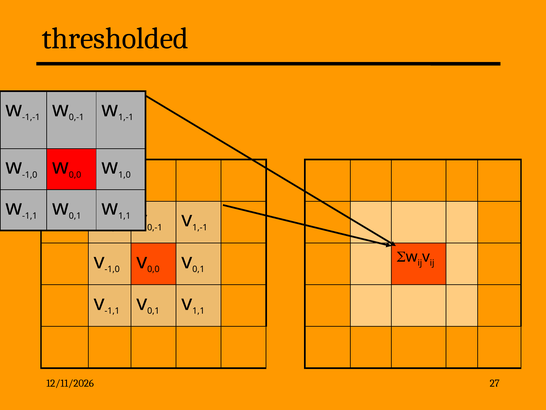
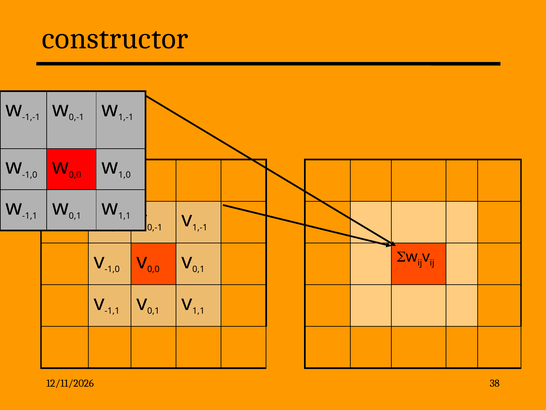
thresholded: thresholded -> constructor (115, 39)
27: 27 -> 38 (495, 383)
